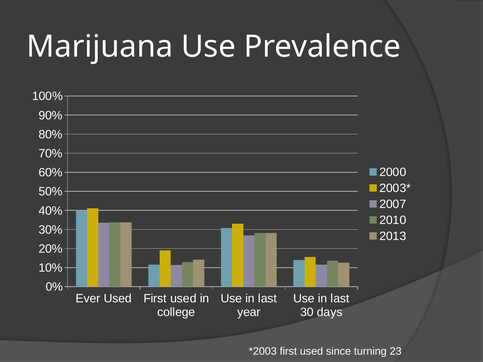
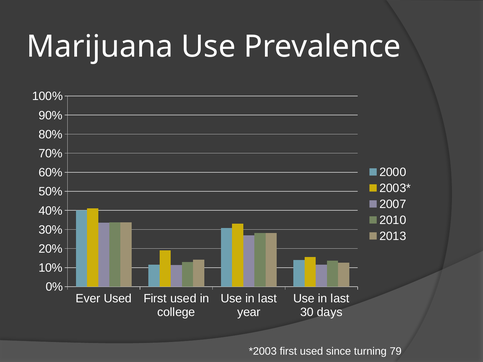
23: 23 -> 79 (396, 352)
